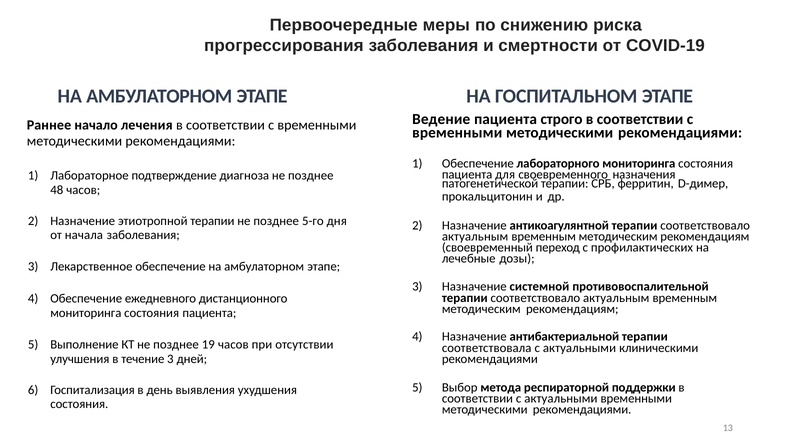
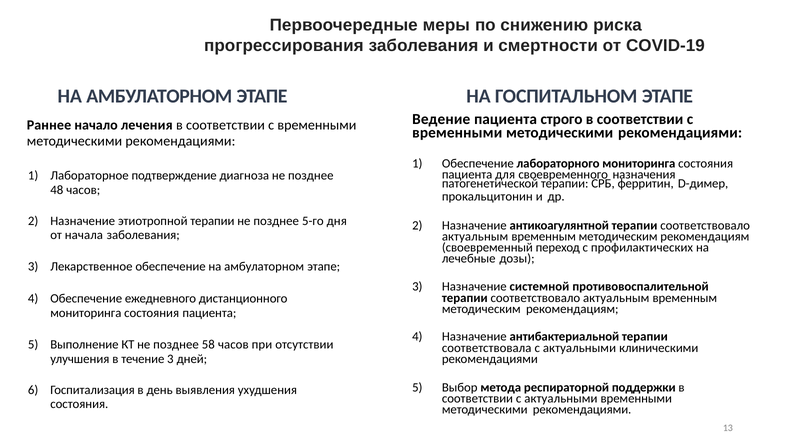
19: 19 -> 58 (208, 344)
